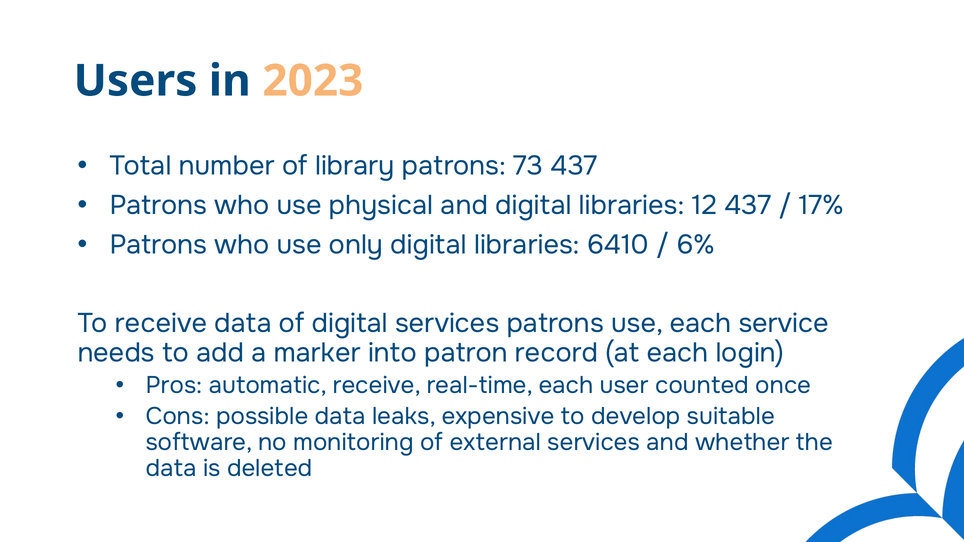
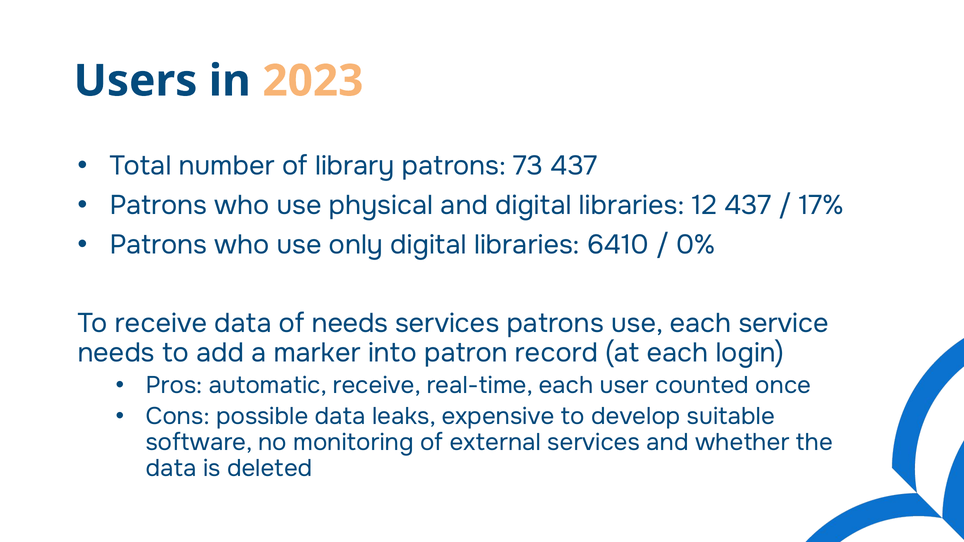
6%: 6% -> 0% (696, 245)
of digital: digital -> needs (350, 323)
